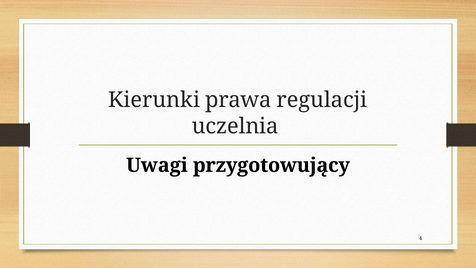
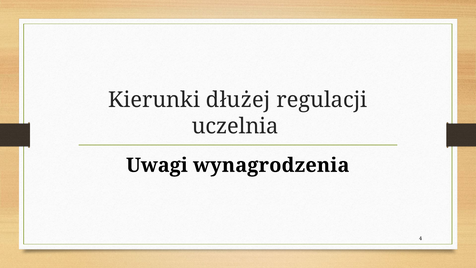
prawa: prawa -> dłużej (238, 100)
przygotowujący: przygotowujący -> wynagrodzenia (271, 165)
